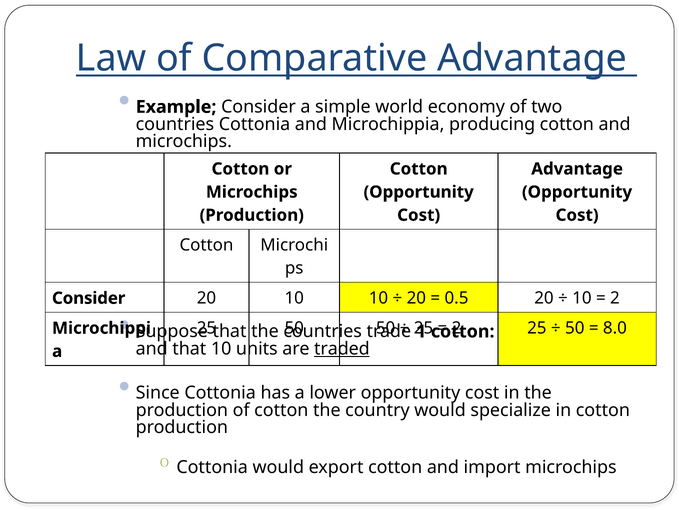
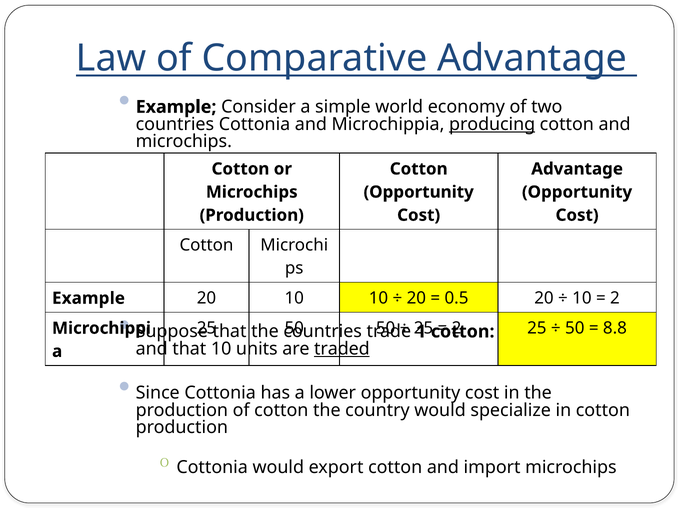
producing underline: none -> present (492, 124)
Consider: Consider -> Example (88, 298)
8.0: 8.0 -> 8.8 (615, 328)
